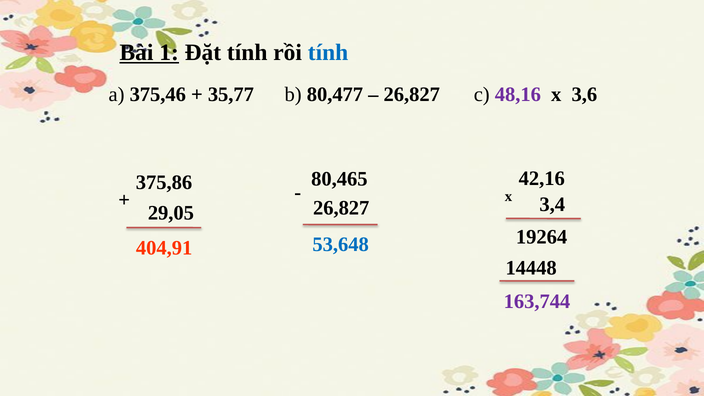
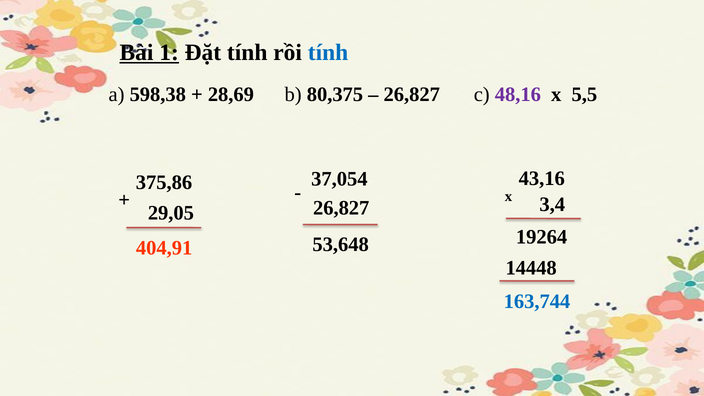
375,46: 375,46 -> 598,38 (158, 95)
35,77: 35,77 -> 28,69 (231, 95)
80,477: 80,477 -> 80,375 (335, 95)
3,6: 3,6 -> 5,5 (584, 95)
42,16: 42,16 -> 43,16 (542, 178)
80,465: 80,465 -> 37,054 (339, 179)
53,648 colour: blue -> black (341, 244)
163,744 colour: purple -> blue (537, 302)
